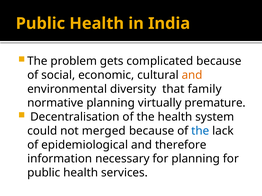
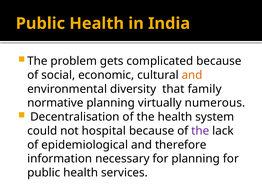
premature: premature -> numerous (215, 103)
merged: merged -> hospital (104, 131)
the colour: blue -> purple (200, 131)
